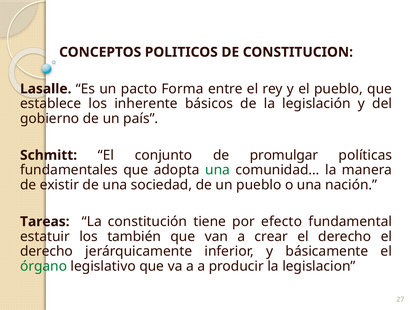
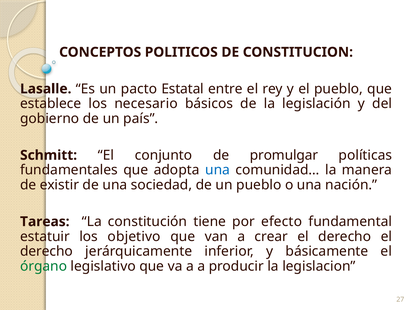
Forma: Forma -> Estatal (183, 89)
inherente: inherente -> necesario (146, 104)
una colour: green -> blue (218, 170)
también: también -> objetivo (134, 237)
